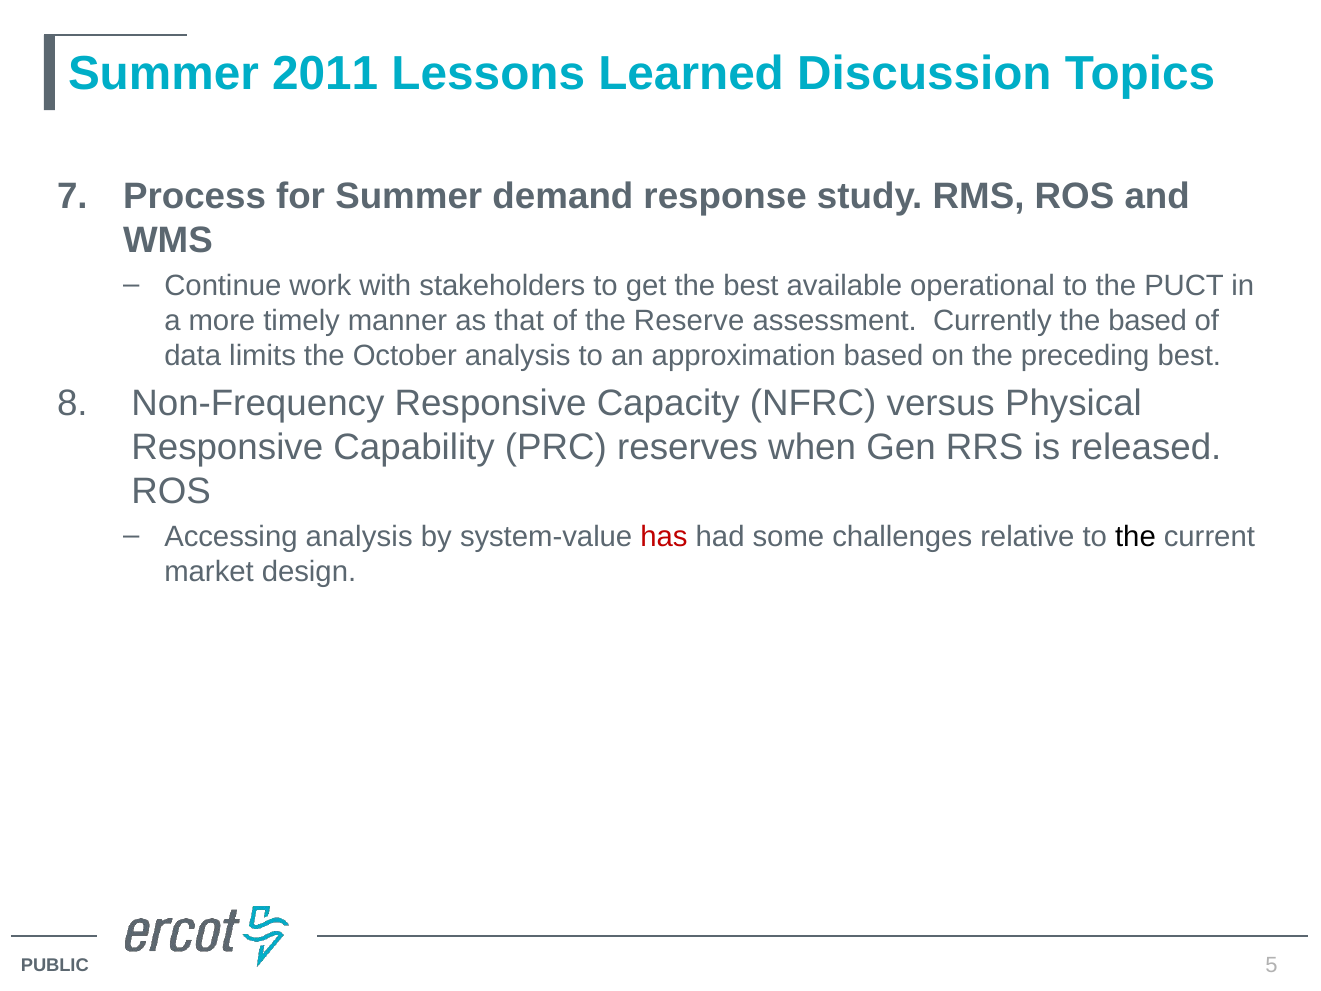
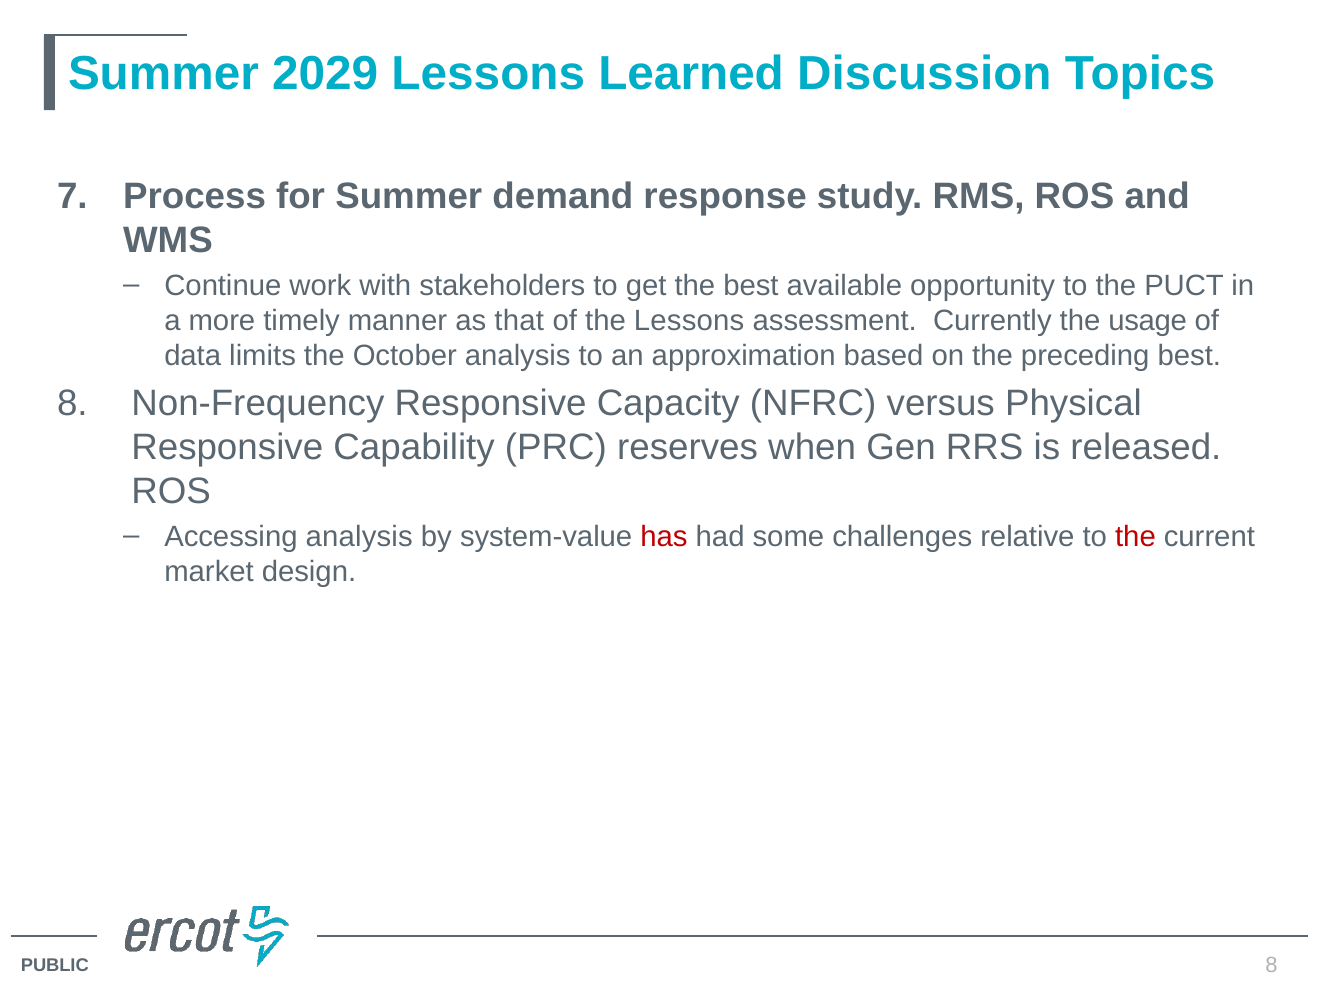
2011: 2011 -> 2029 (325, 74)
operational: operational -> opportunity (983, 286)
the Reserve: Reserve -> Lessons (689, 321)
the based: based -> usage (1148, 321)
the colour: black -> red (1135, 537)
5: 5 -> 8 (1272, 965)
